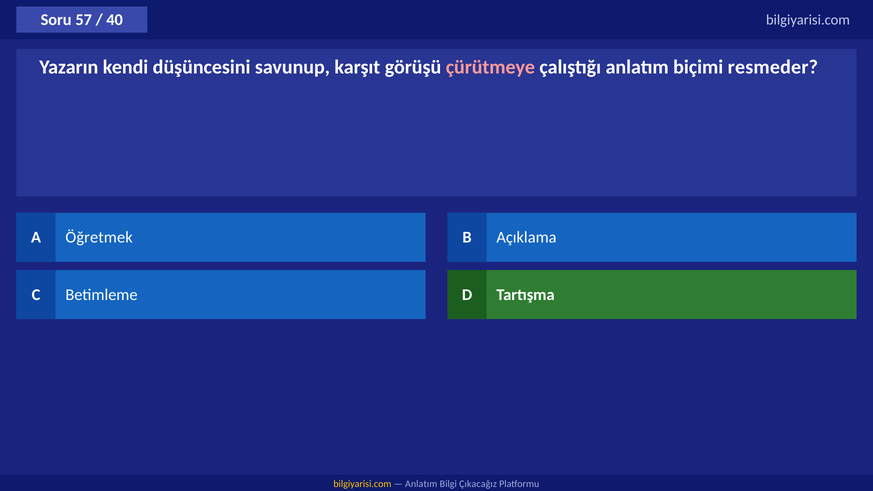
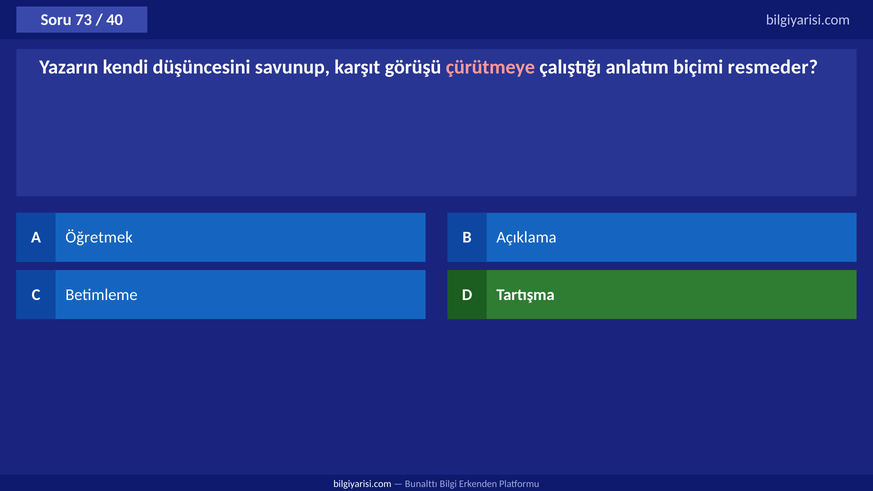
57: 57 -> 73 (84, 20)
bilgiyarisi.com colour: yellow -> white (362, 484)
Anlatım: Anlatım -> Bunalttı (421, 484)
Çıkacağız: Çıkacağız -> Erkenden (478, 484)
